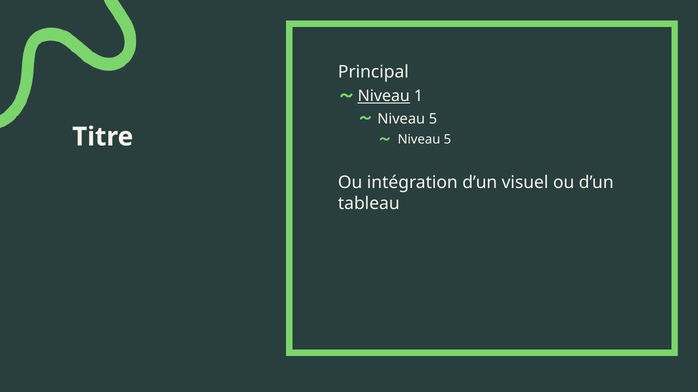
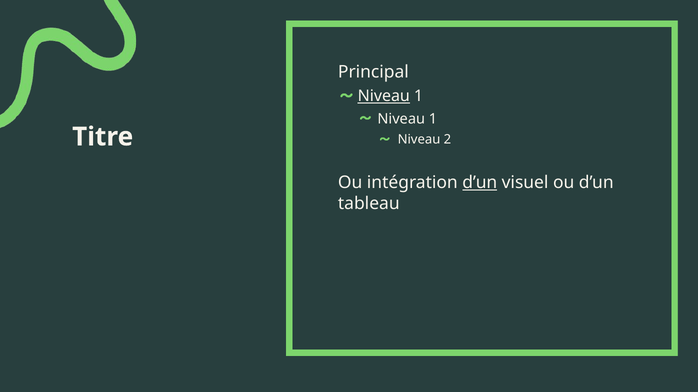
5: 5 -> 1 (433, 119)
5: 5 -> 2 (447, 140)
d’un underline: none -> present (480, 183)
